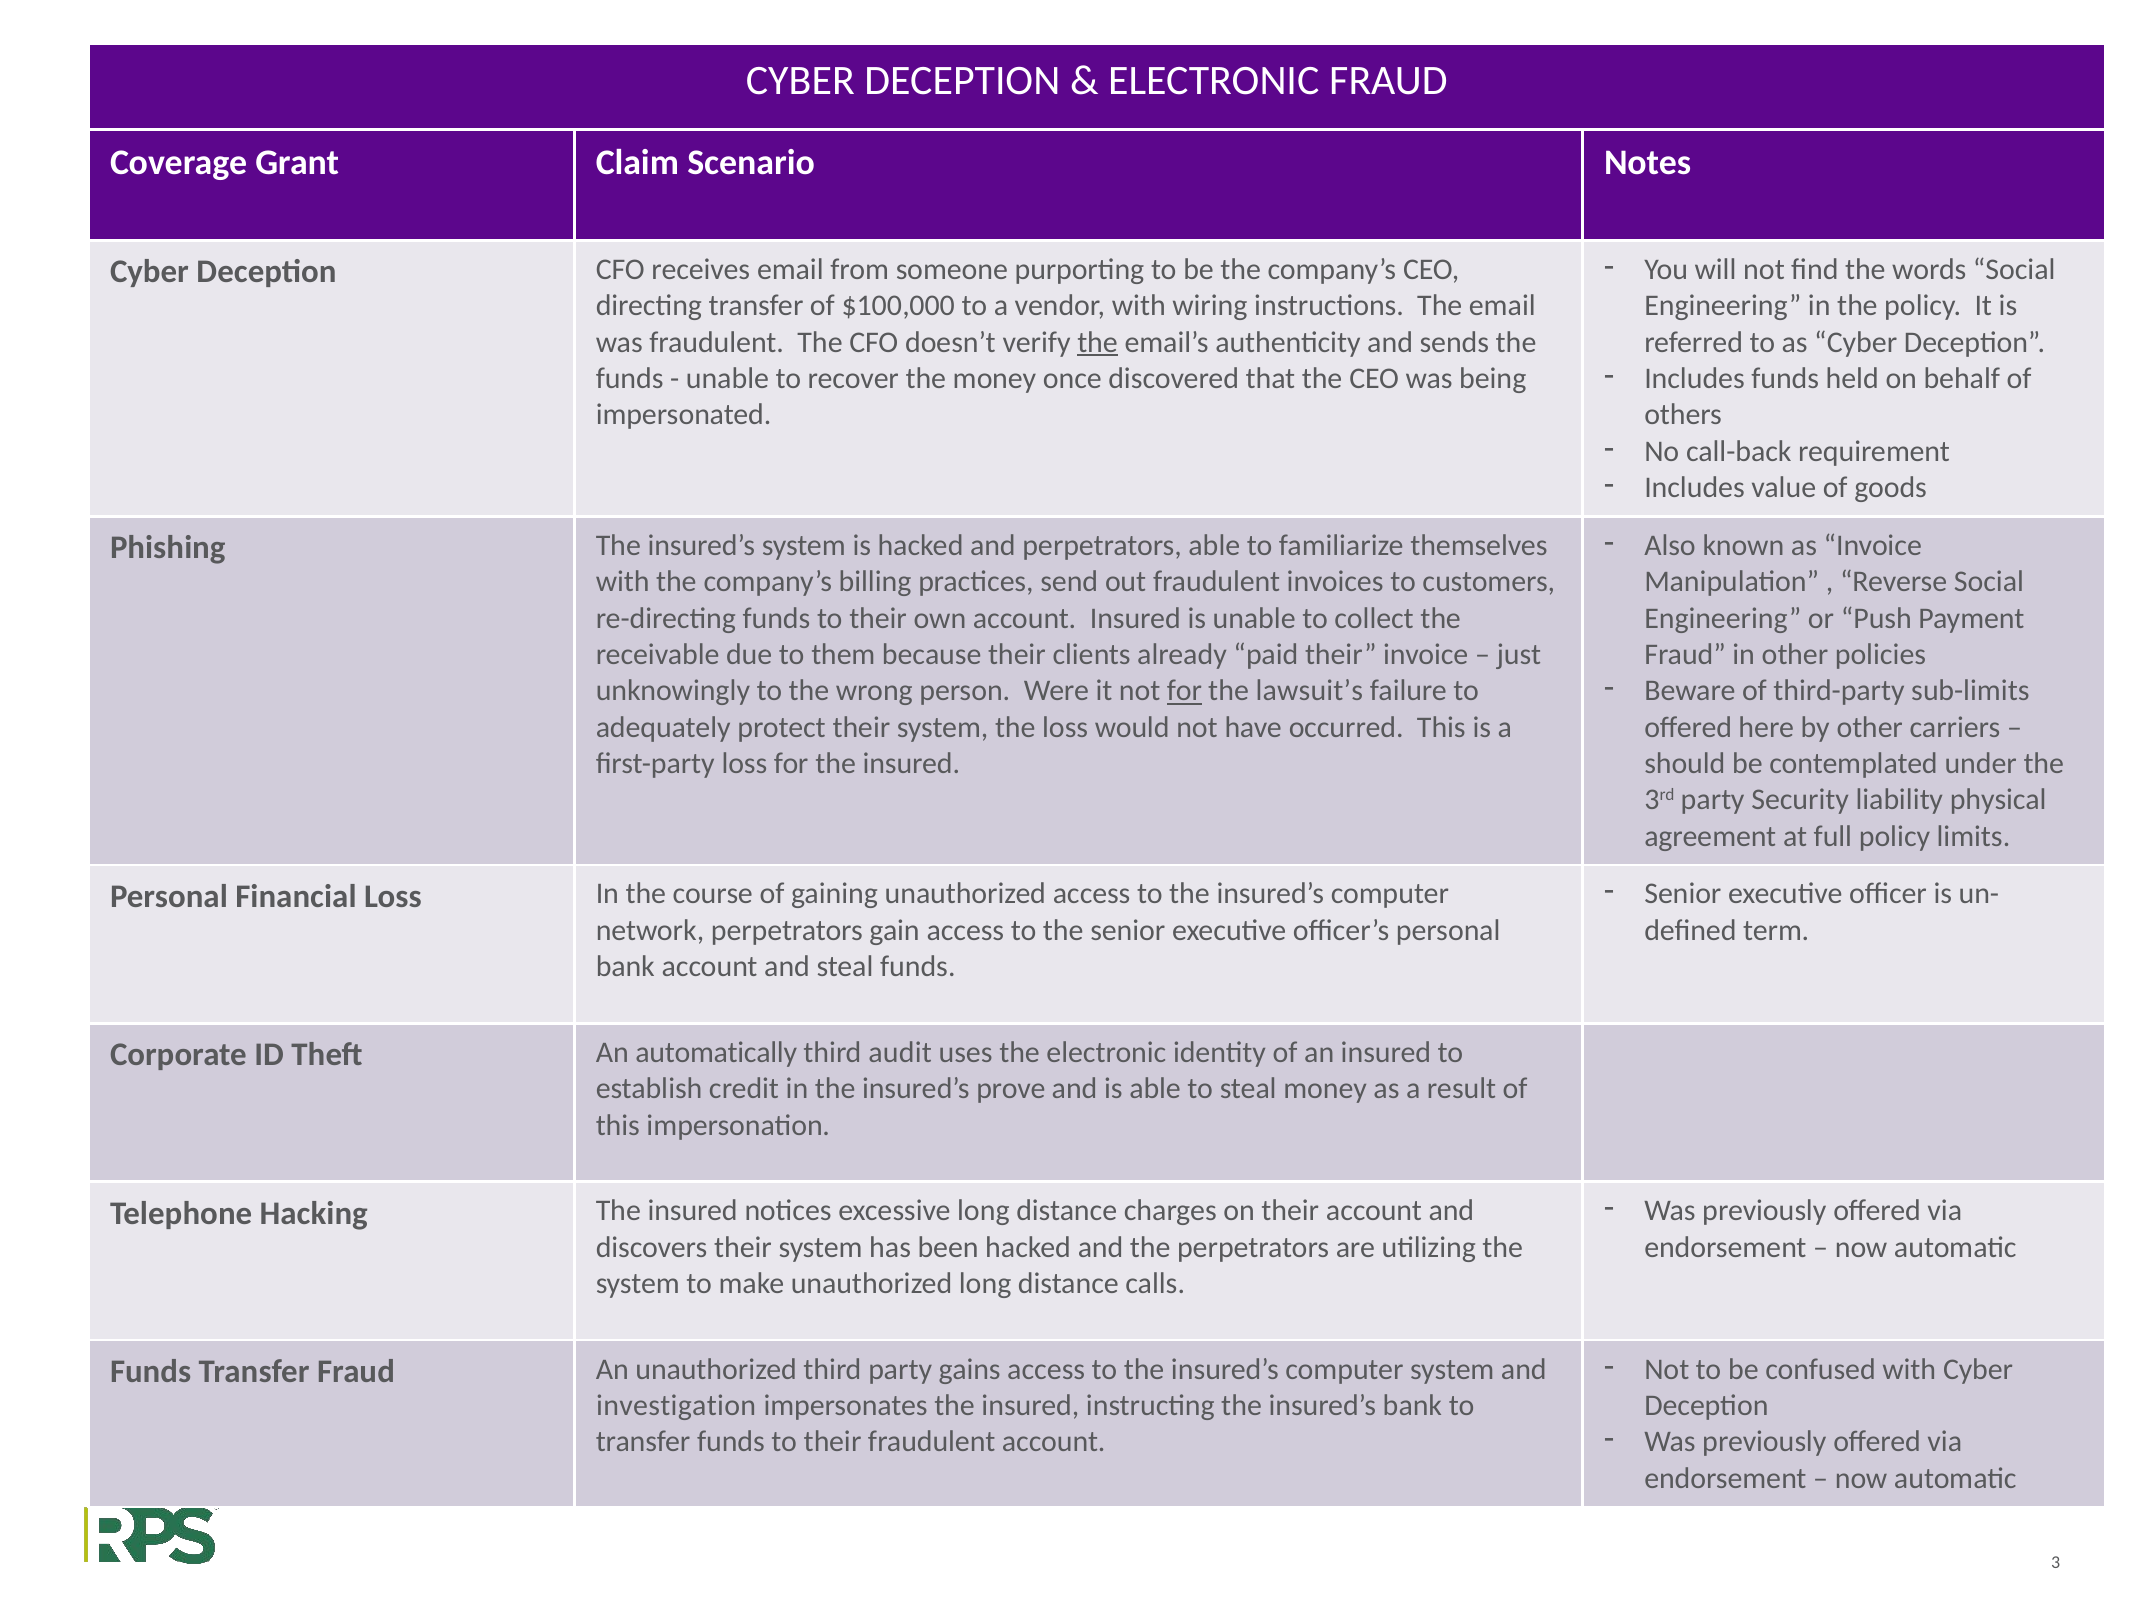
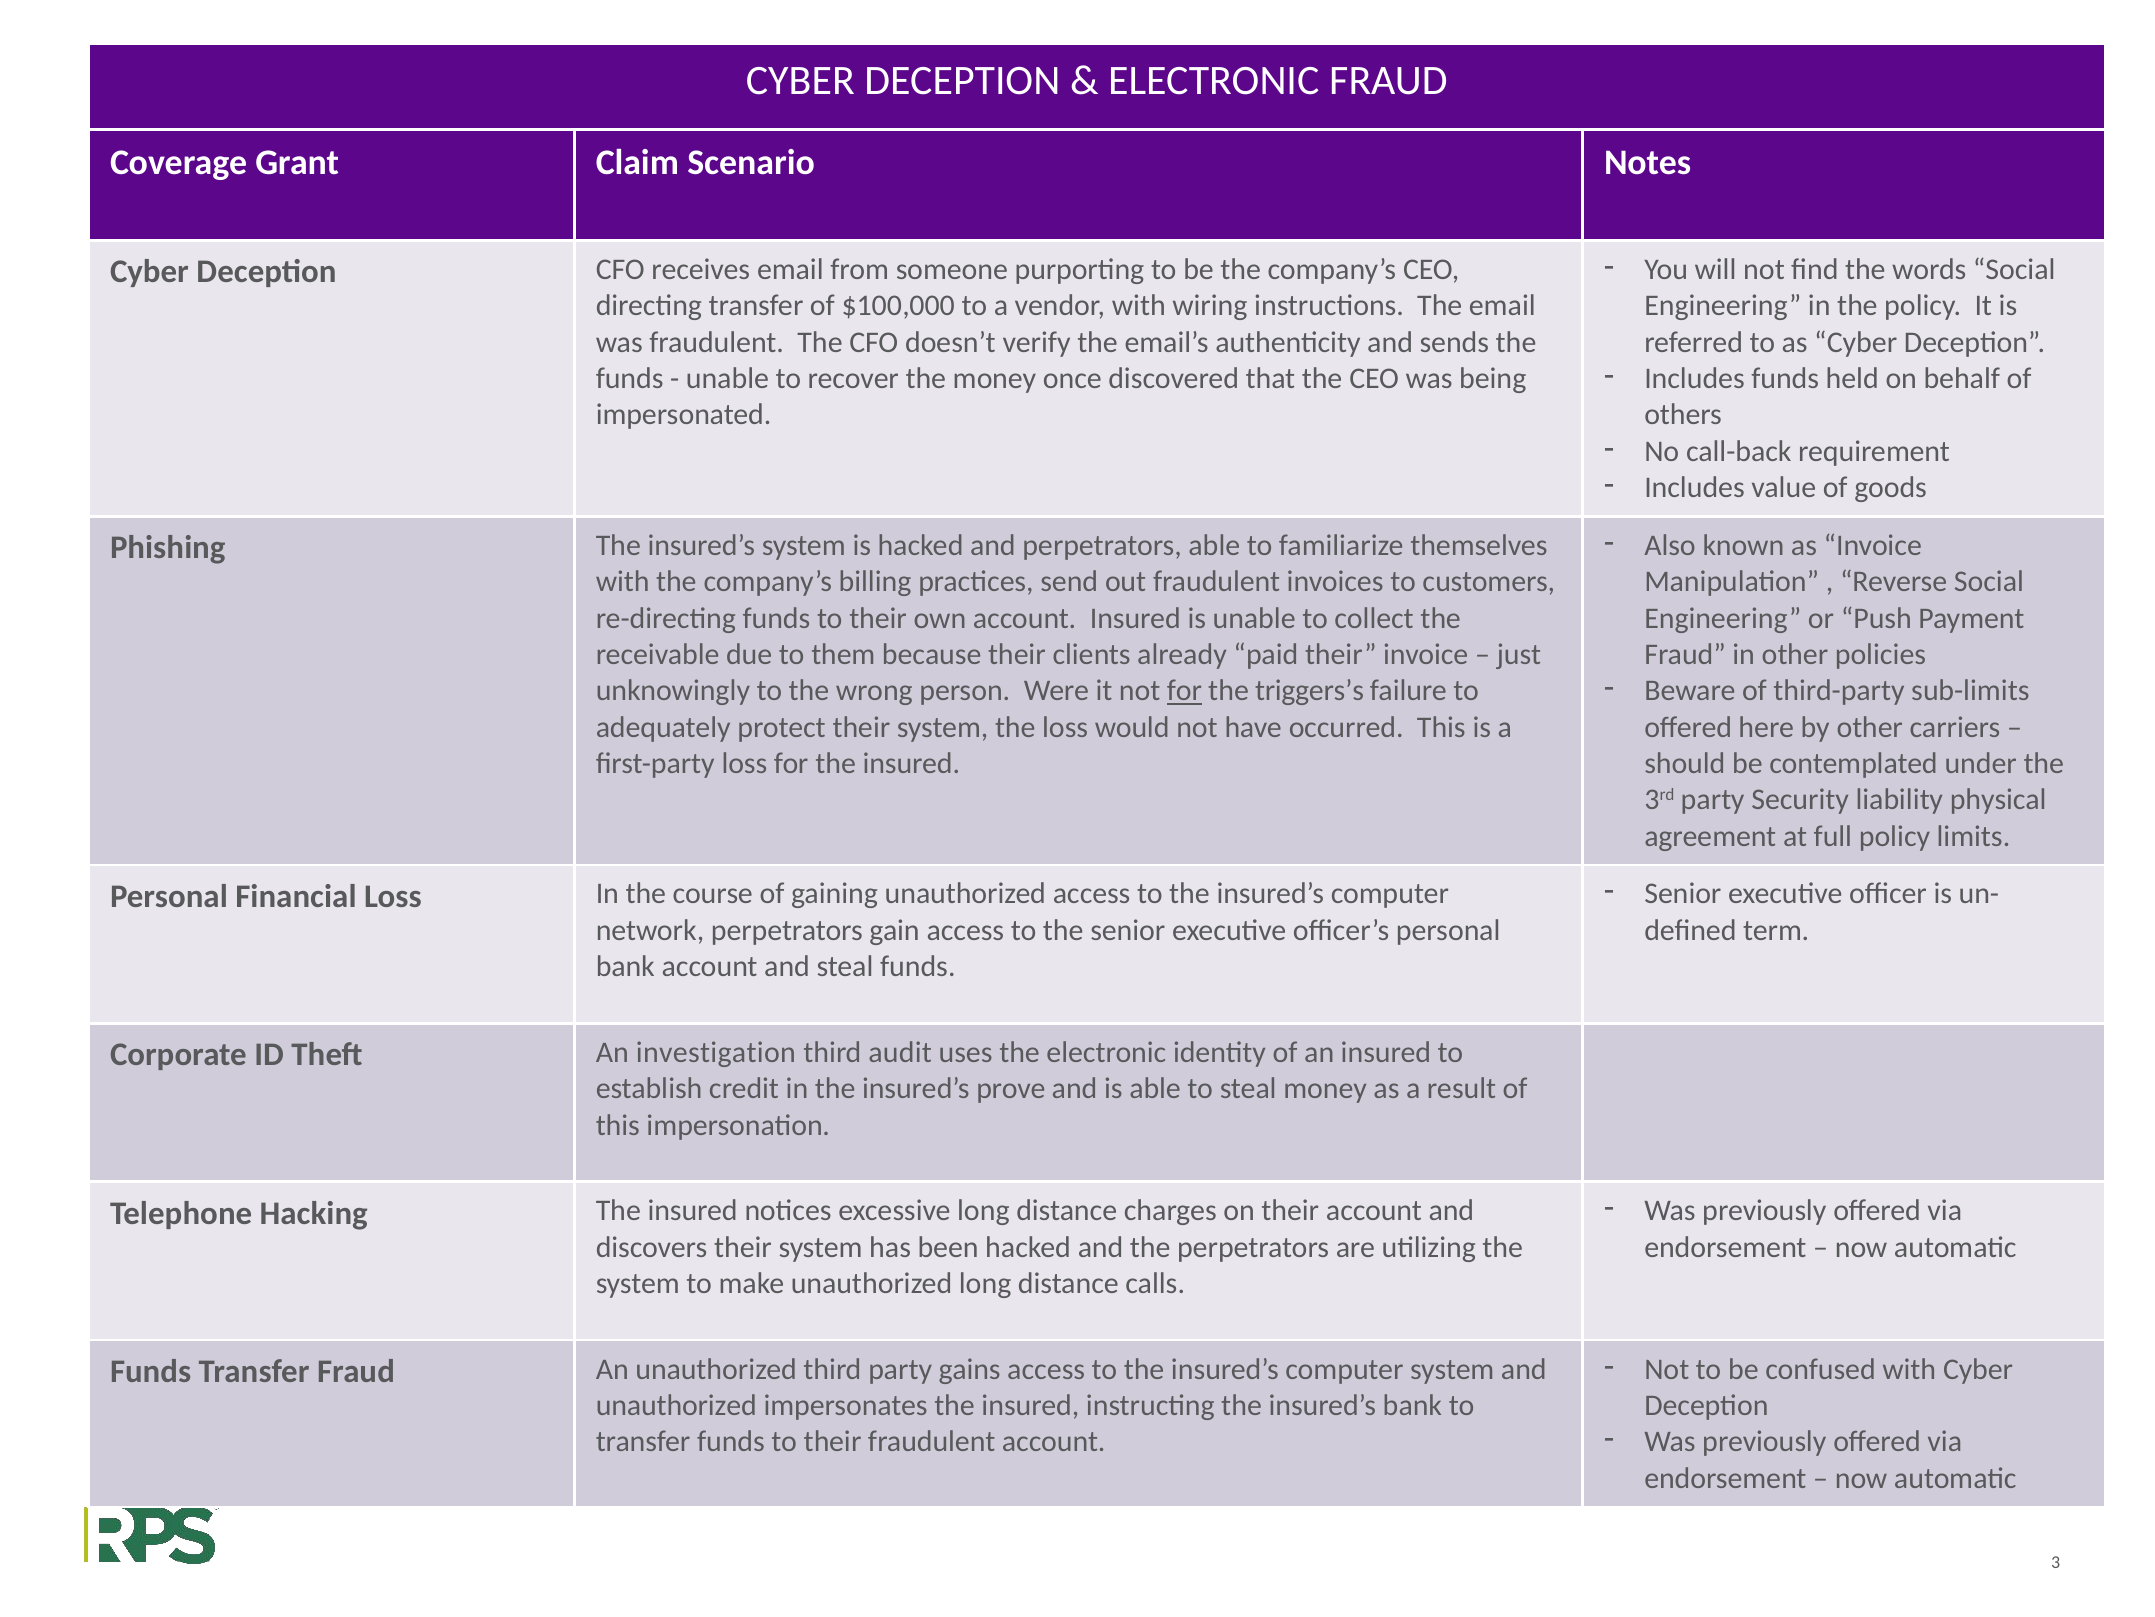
the underline: present -> none (1098, 342)
lawsuit’s: lawsuit’s -> triggers’s (1310, 690)
automatically: automatically -> investigation (716, 1052)
investigation: investigation -> unauthorized (676, 1405)
